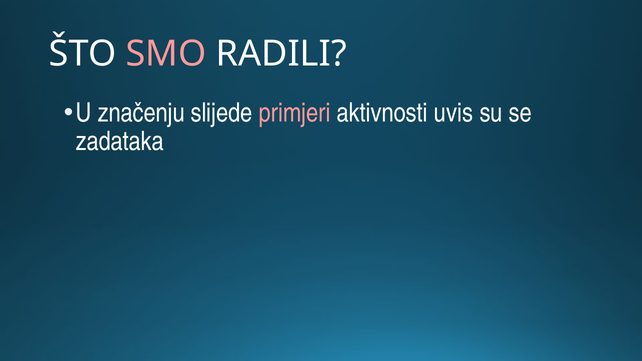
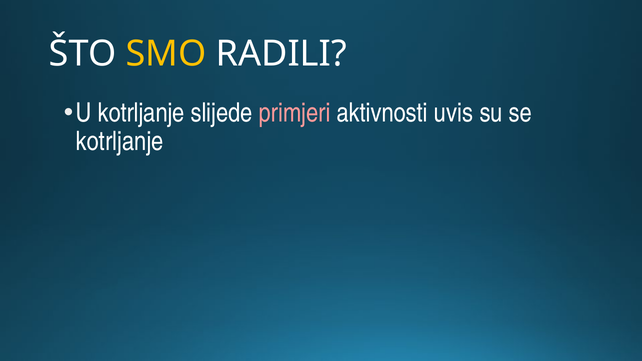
SMO colour: pink -> yellow (166, 54)
U značenju: značenju -> kotrljanje (141, 113)
zadataka: zadataka -> kotrljanje (120, 142)
